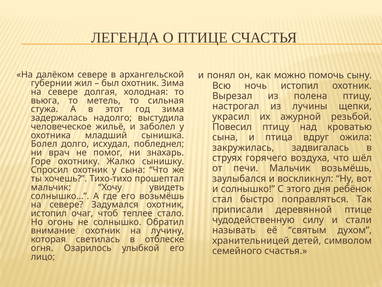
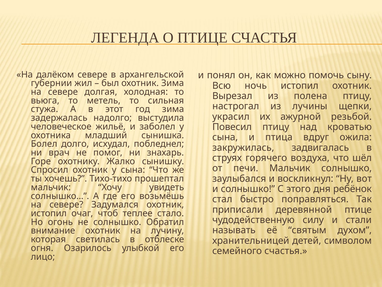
Мальчик возьмёшь: возьмёшь -> солнышко (347, 168)
